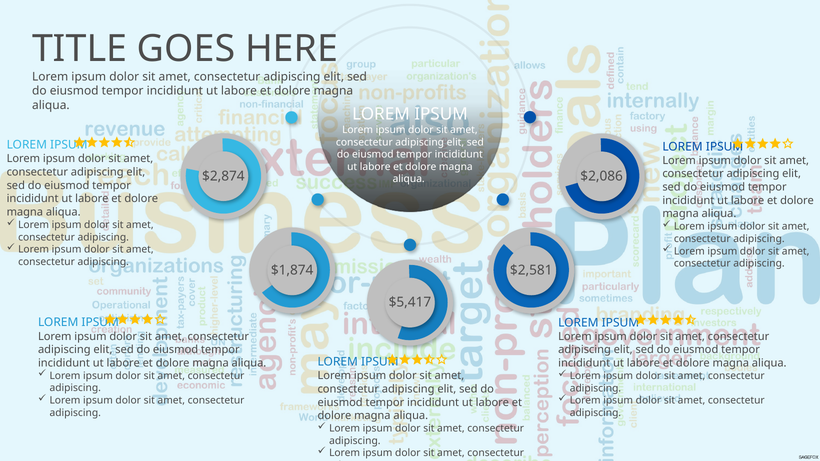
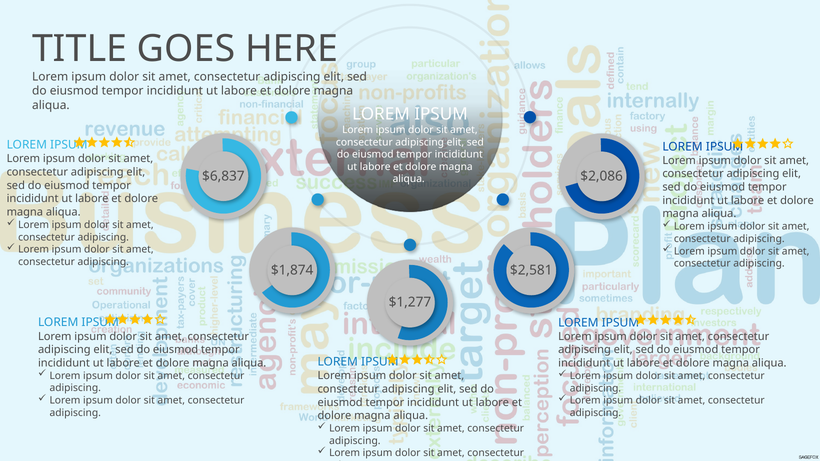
$2,874: $2,874 -> $6,837 (223, 176)
$5,417: $5,417 -> $1,277 (410, 303)
